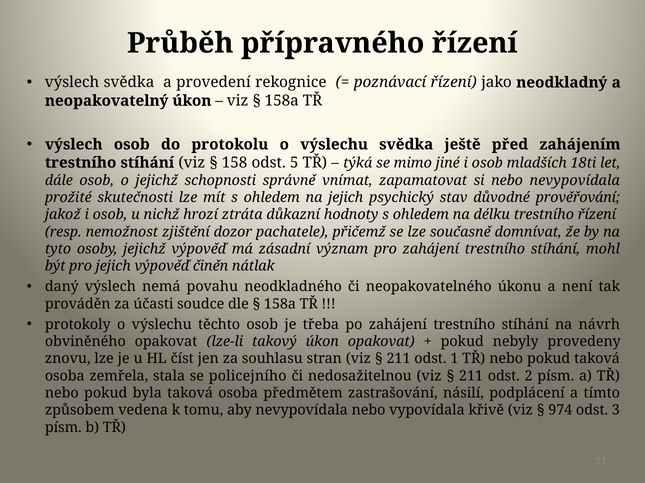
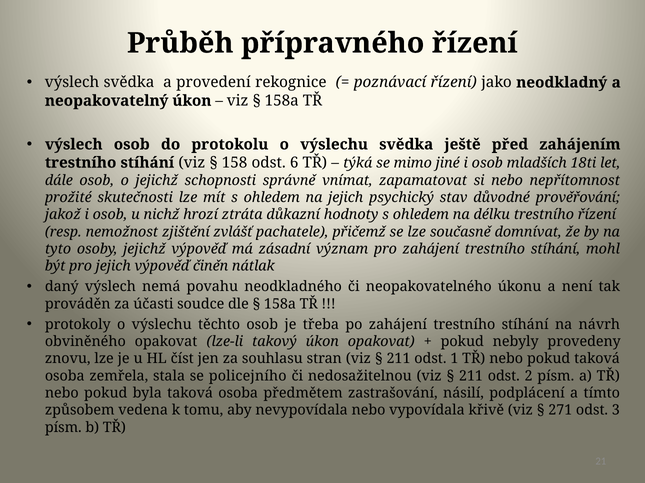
5: 5 -> 6 (294, 163)
nebo nevypovídala: nevypovídala -> nepřítomnost (575, 181)
dozor: dozor -> zvlášť (233, 232)
974: 974 -> 271 (560, 411)
